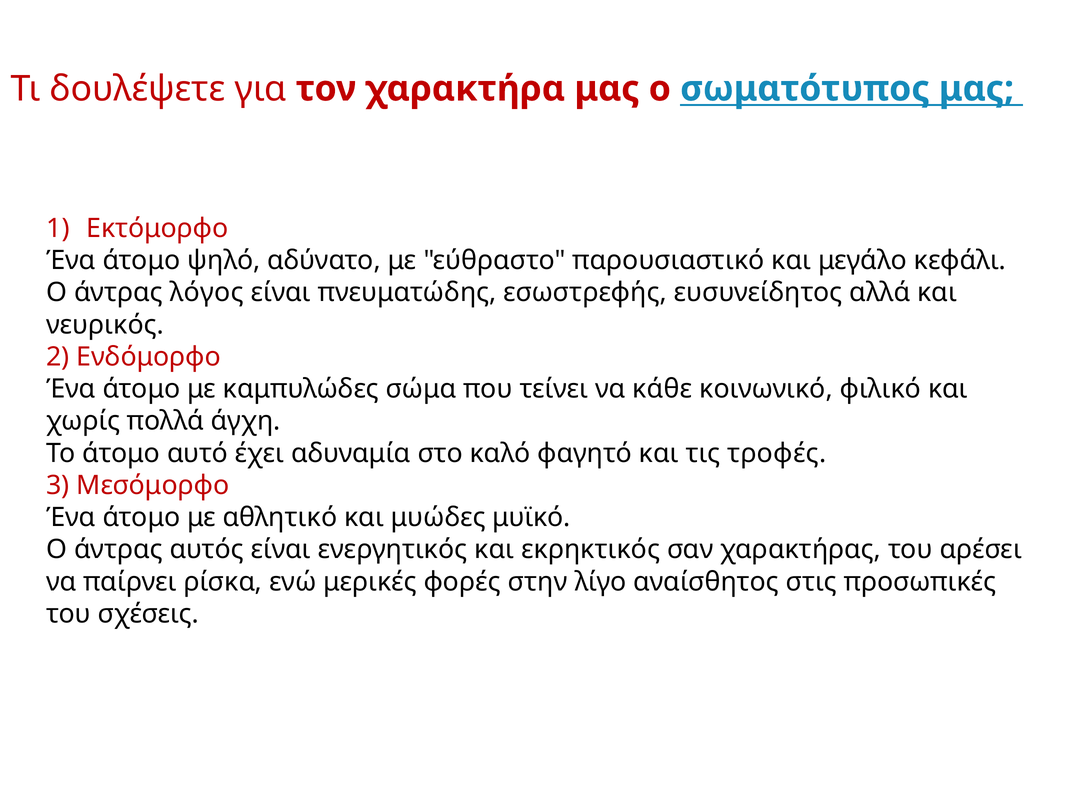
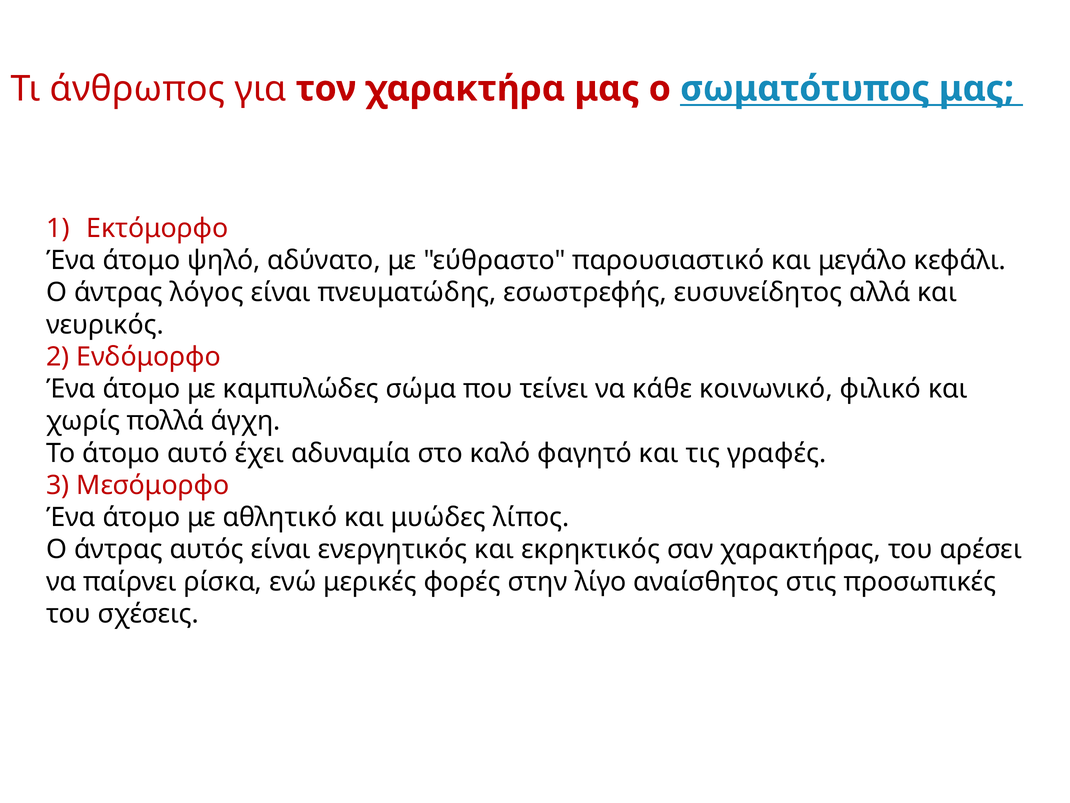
δουλέψετε: δουλέψετε -> άνθρωπος (137, 89)
τροφές: τροφές -> γραφές (777, 453)
μυϊκό: μυϊκό -> λίπος (531, 517)
